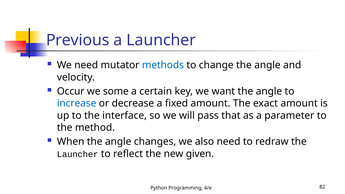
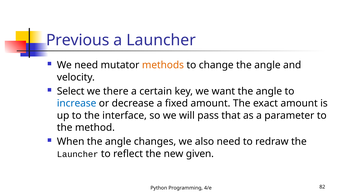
methods colour: blue -> orange (163, 65)
Occur: Occur -> Select (71, 91)
some: some -> there (116, 91)
